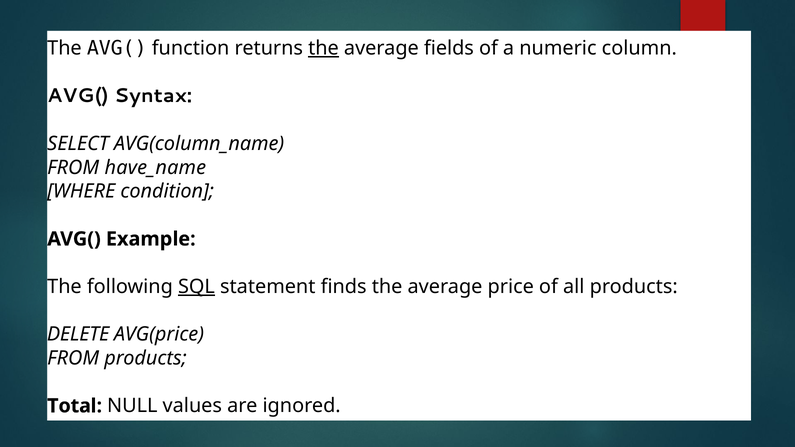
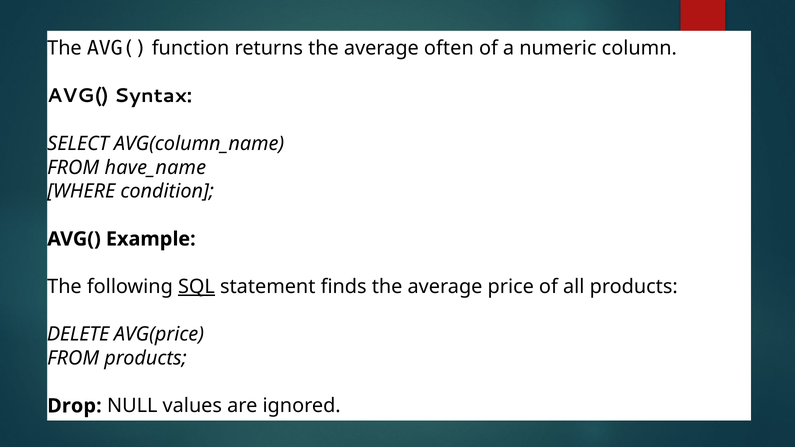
the underline: present -> none (323, 48)
fields: fields -> often (449, 48)
Total: Total -> Drop (74, 406)
